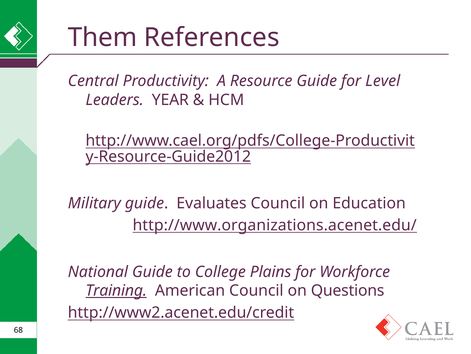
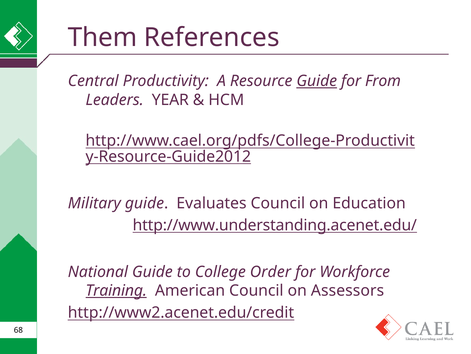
Guide underline: none -> present (317, 81)
Level: Level -> From (383, 81)
http://www.organizations.acenet.edu/: http://www.organizations.acenet.edu/ -> http://www.understanding.acenet.edu/ (275, 225)
Plains: Plains -> Order (270, 271)
Questions: Questions -> Assessors (348, 290)
